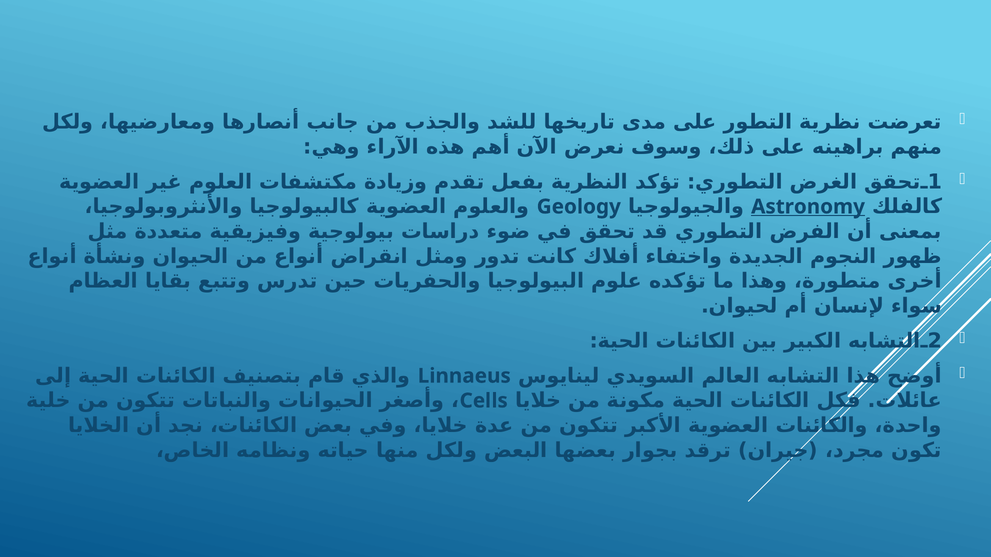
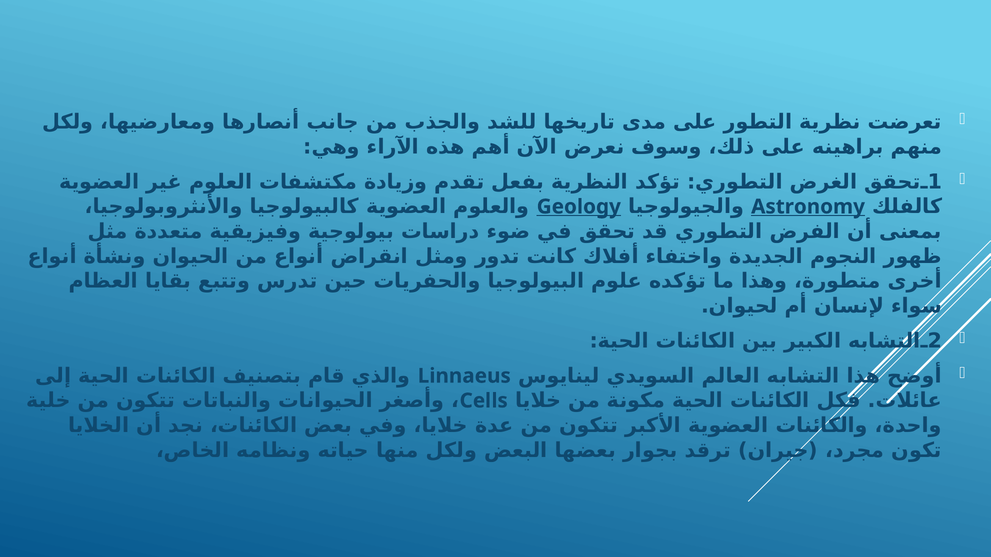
Geology underline: none -> present (579, 207)
